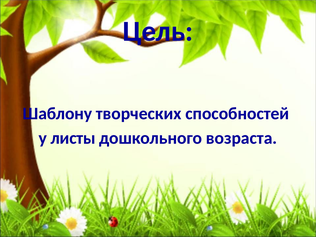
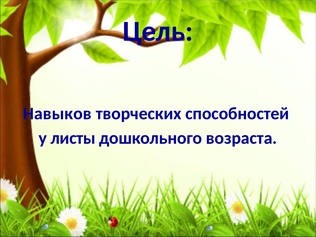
Шаблону: Шаблону -> Навыков (57, 114)
